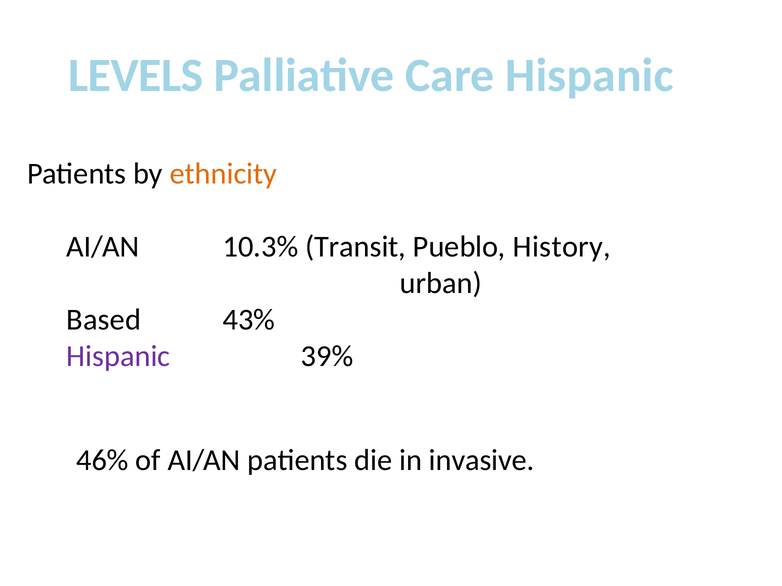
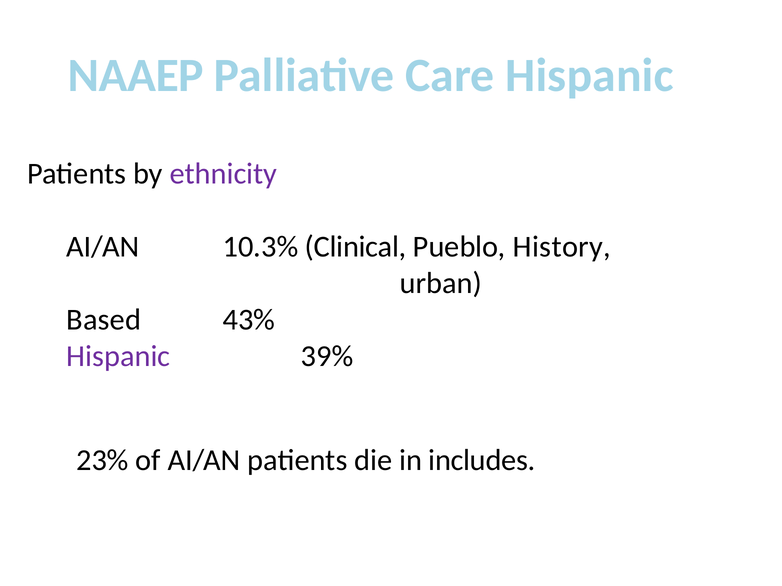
LEVELS: LEVELS -> NAAEP (136, 76)
ethnicity colour: orange -> purple (223, 174)
Transit: Transit -> Clinical (356, 247)
46%: 46% -> 23% (102, 461)
invasive: invasive -> includes (482, 461)
